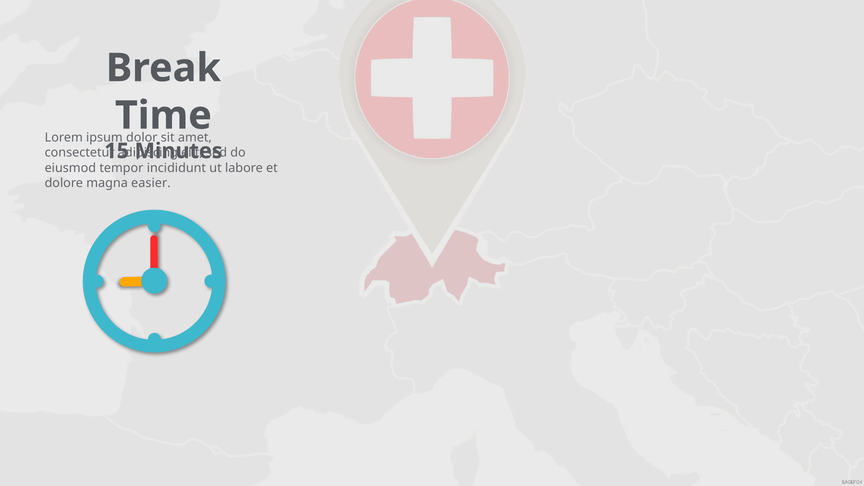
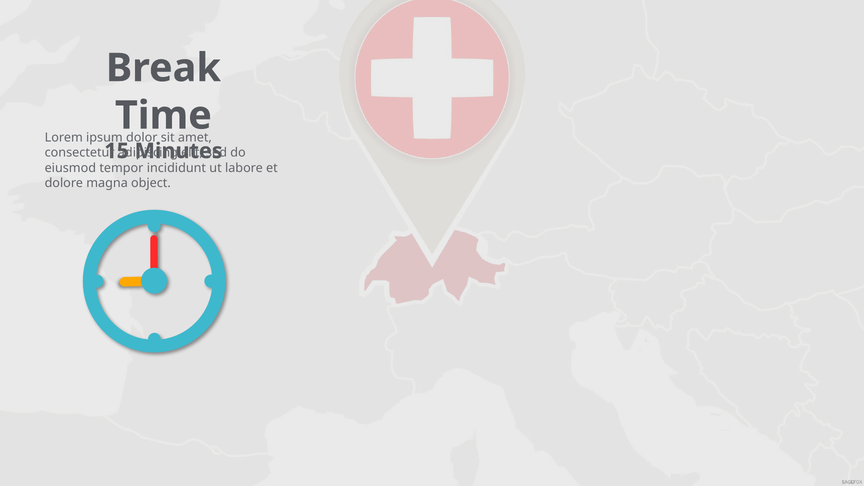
easier: easier -> object (151, 183)
